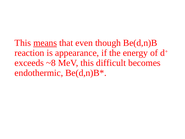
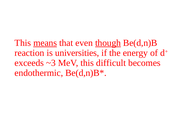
though underline: none -> present (108, 43)
appearance: appearance -> universities (77, 53)
~8: ~8 -> ~3 (51, 63)
